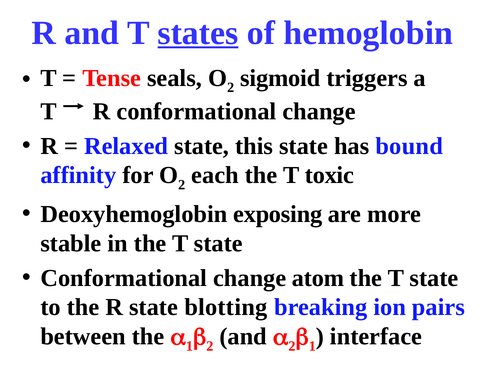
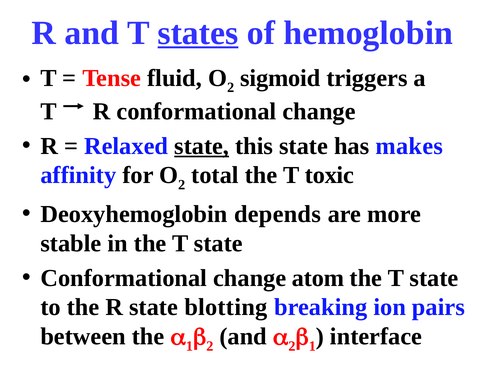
seals: seals -> fluid (175, 78)
state underline: none -> present (202, 146)
bound: bound -> makes (409, 146)
each: each -> total (215, 175)
exposing: exposing -> depends (277, 214)
